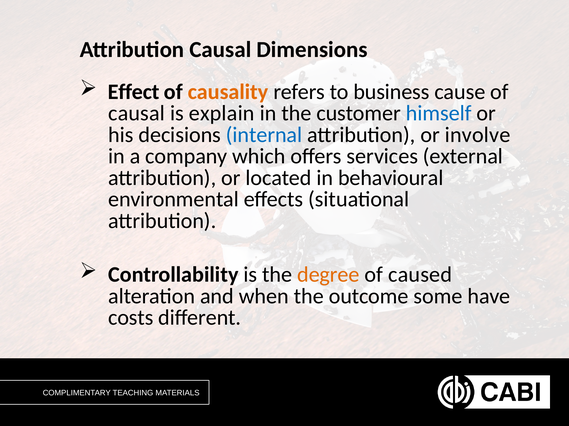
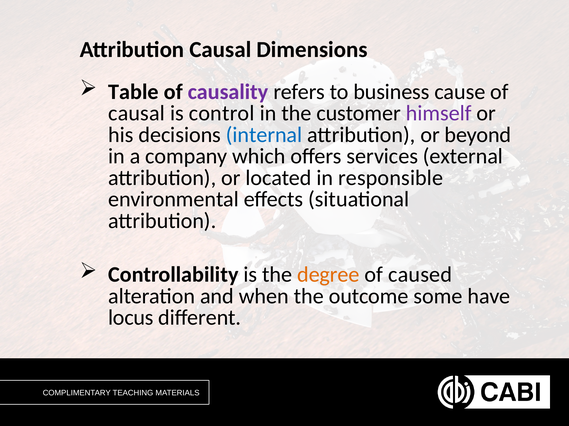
Effect: Effect -> Table (133, 92)
causality colour: orange -> purple (228, 92)
explain: explain -> control (222, 113)
himself colour: blue -> purple (439, 113)
involve: involve -> beyond (478, 135)
behavioural: behavioural -> responsible (391, 178)
costs: costs -> locus (131, 318)
